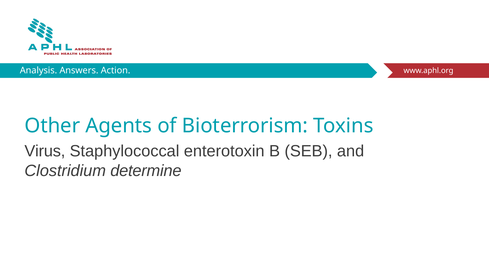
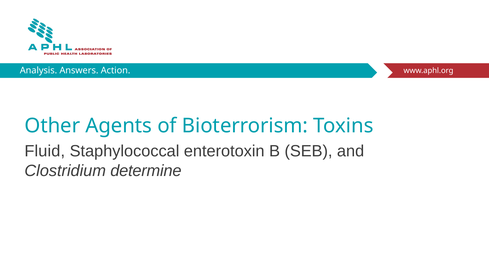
Virus: Virus -> Fluid (45, 151)
